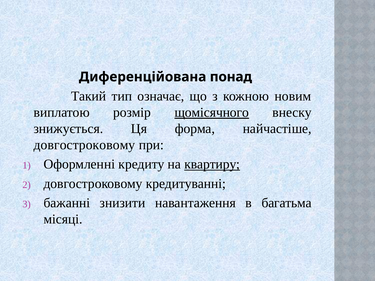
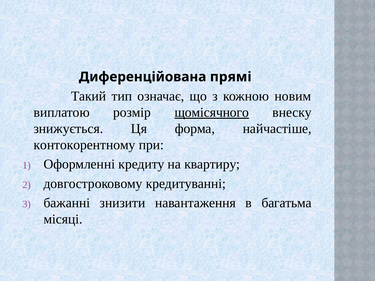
понад: понад -> прямі (231, 77)
довгостроковому: довгостроковому -> контокорентному (85, 145)
квартиру underline: present -> none (212, 164)
